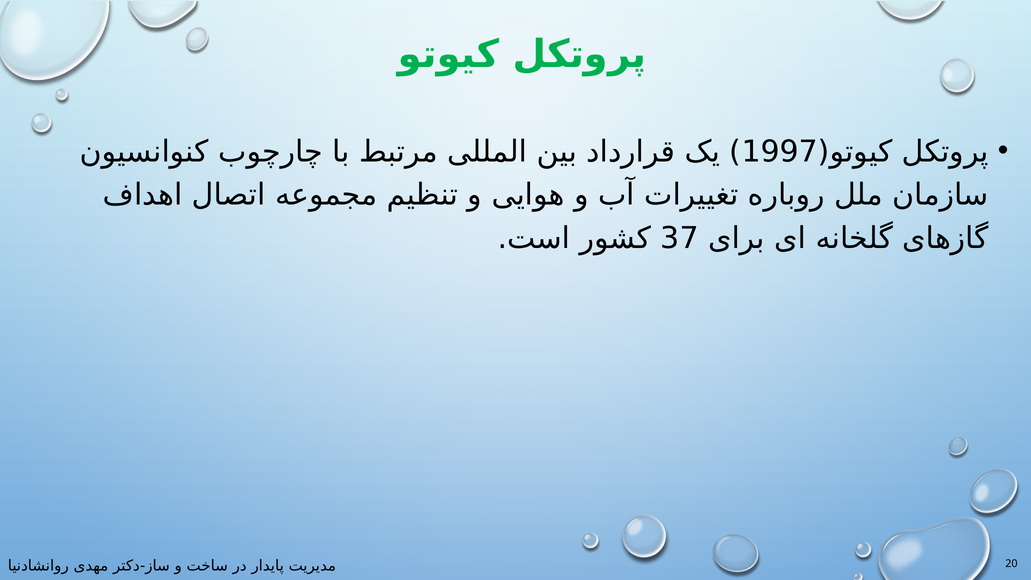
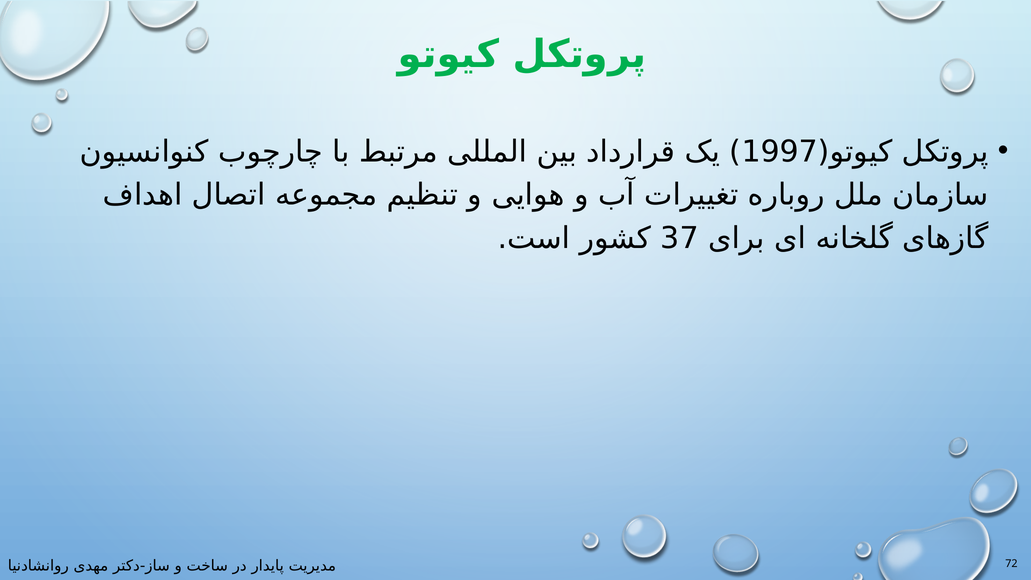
20: 20 -> 72 (1011, 564)
